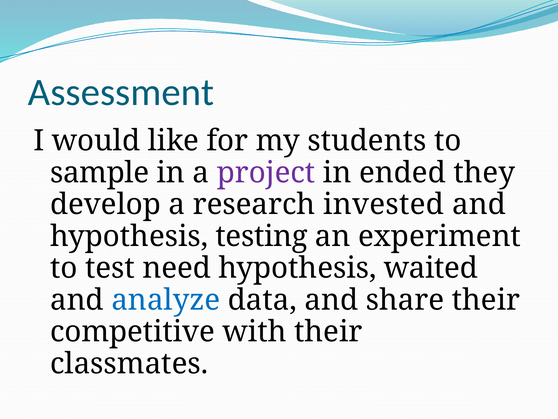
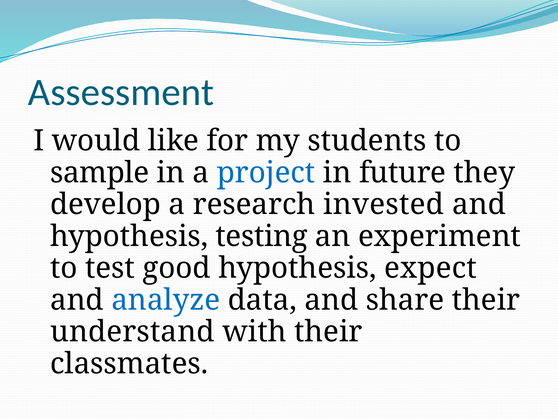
project colour: purple -> blue (266, 172)
ended: ended -> future (403, 172)
need: need -> good (177, 268)
waited: waited -> expect (431, 268)
competitive: competitive -> understand (132, 331)
